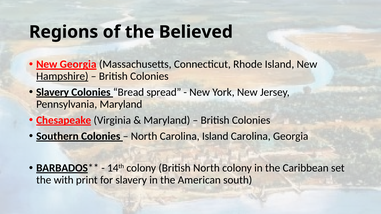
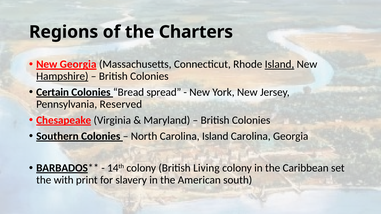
Believed: Believed -> Charters (196, 32)
Island underline: none -> present (279, 64)
Slavery: Slavery -> Certain (53, 92)
Pennsylvania Maryland: Maryland -> Reserved (121, 104)
British North: North -> Living (206, 168)
